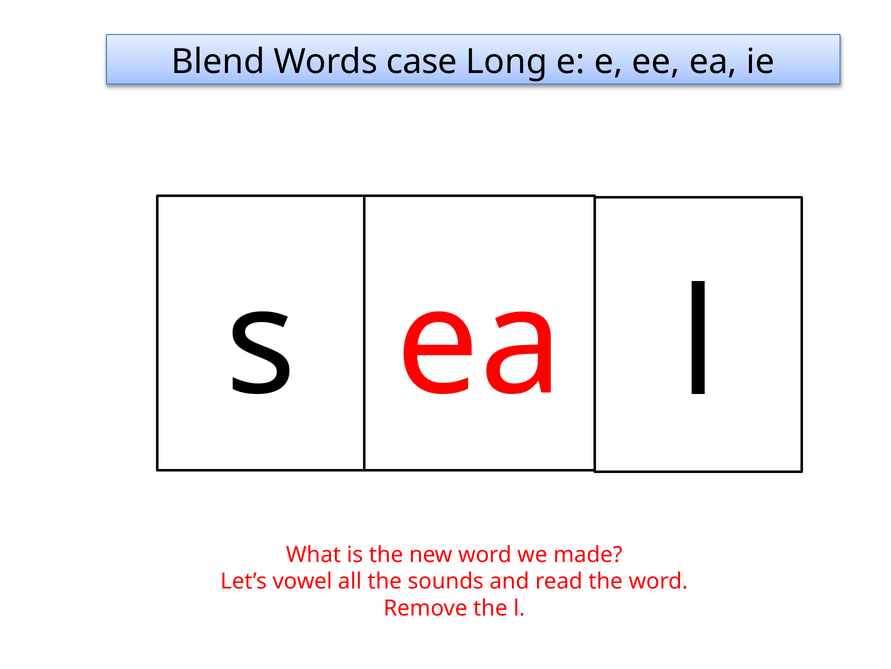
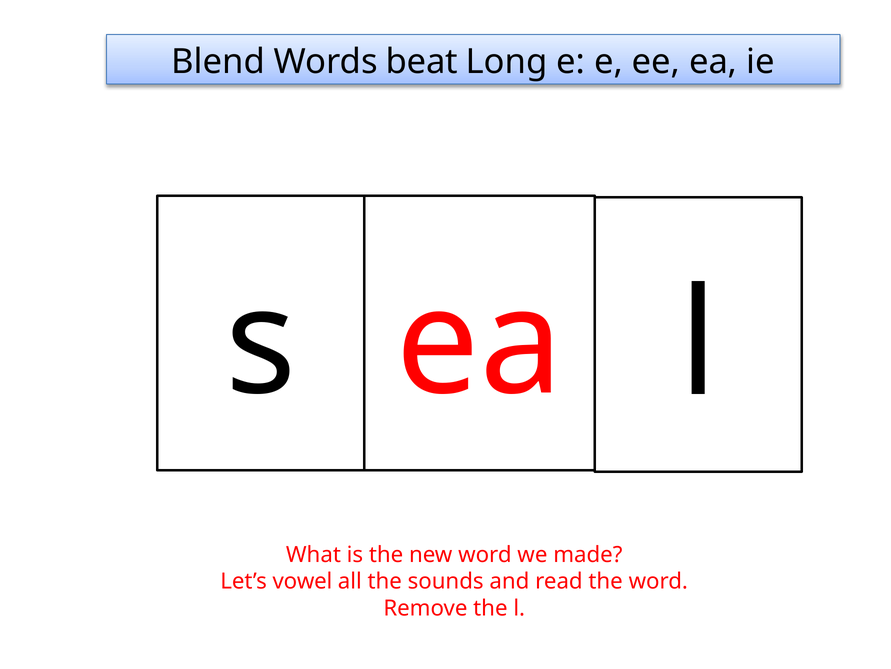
case: case -> beat (422, 62)
